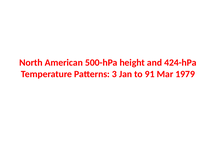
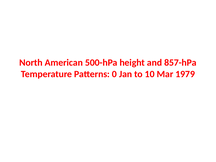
424-hPa: 424-hPa -> 857-hPa (180, 63)
3: 3 -> 0 (114, 74)
91: 91 -> 10 (150, 74)
